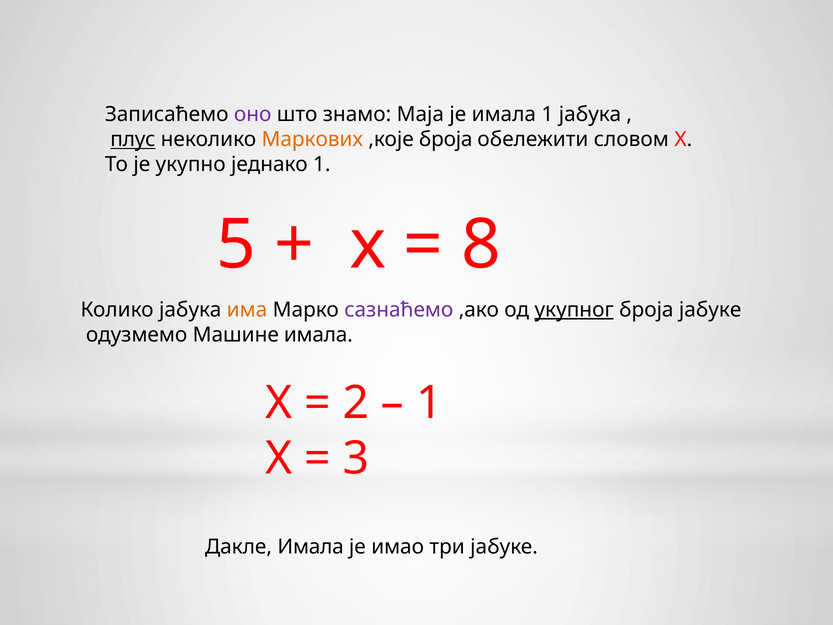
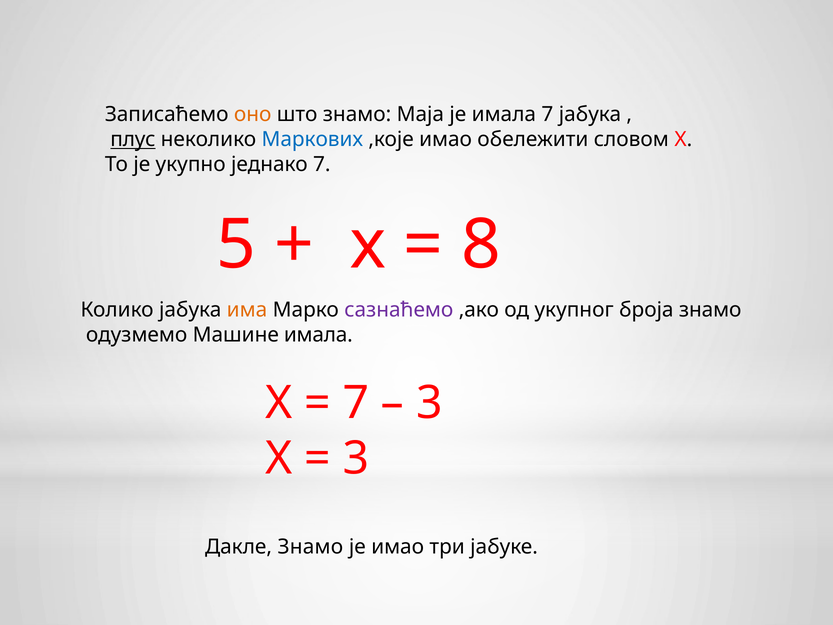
оно colour: purple -> orange (253, 114)
имала 1: 1 -> 7 (547, 114)
Маркових colour: orange -> blue (312, 139)
,које броја: броја -> имао (446, 139)
једнако 1: 1 -> 7 (322, 164)
укупног underline: present -> none (574, 310)
броја јабуке: јабуке -> знамо (710, 310)
2: 2 -> 7 (356, 403)
1: 1 -> 3 (429, 403)
Дакле Имала: Имала -> Знамо (310, 546)
